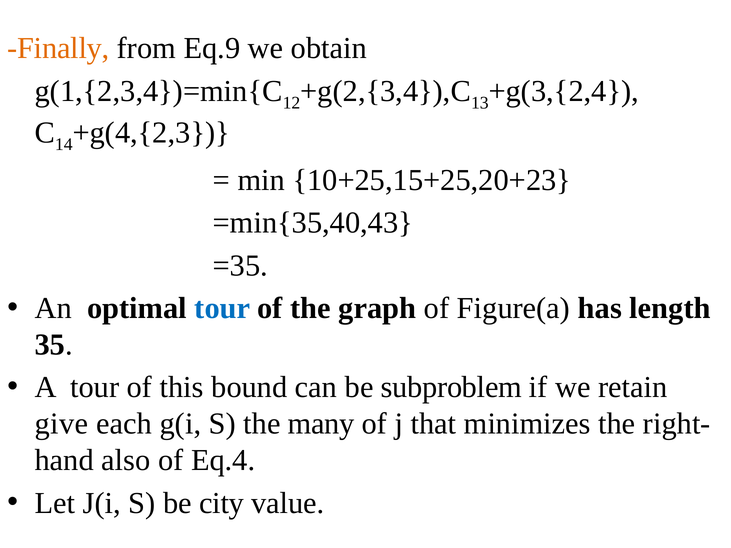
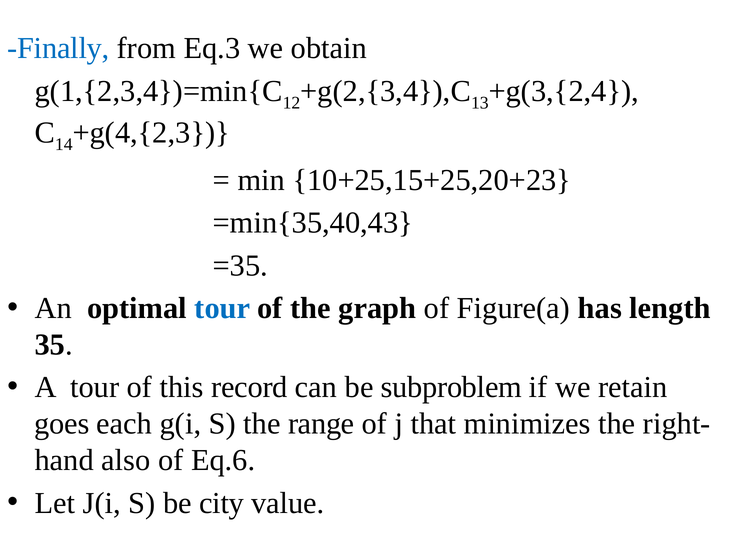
Finally colour: orange -> blue (58, 48)
Eq.9: Eq.9 -> Eq.3 (212, 48)
bound: bound -> record (249, 388)
give: give -> goes (62, 424)
many: many -> range (321, 424)
Eq.4: Eq.4 -> Eq.6 (223, 461)
